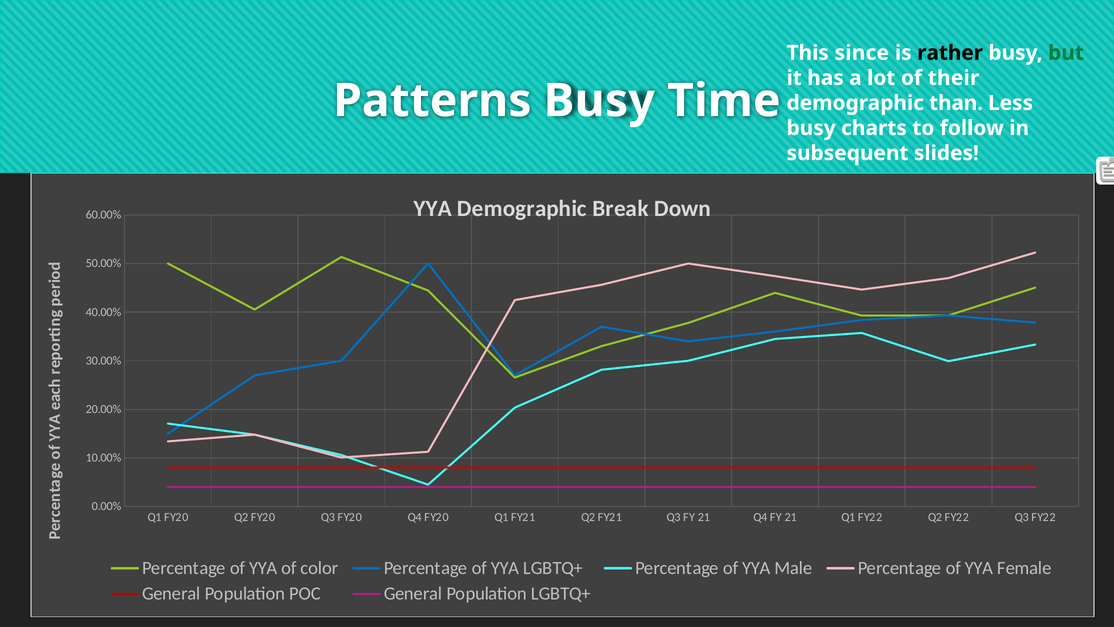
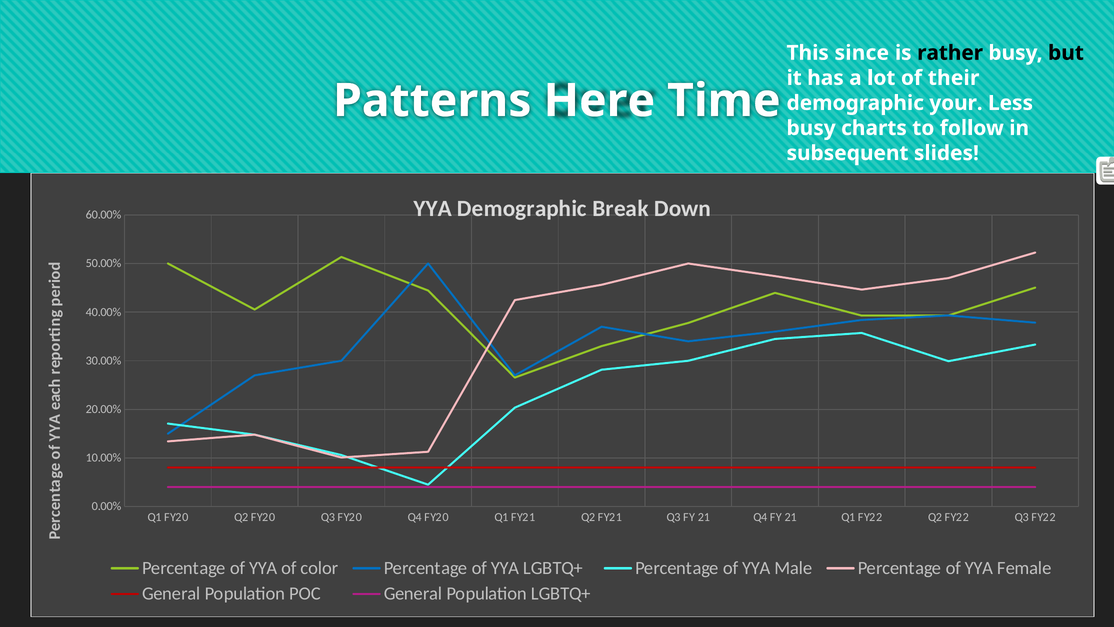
but colour: green -> black (1066, 53)
Patterns Busy: Busy -> Here (599, 101)
than: than -> your (956, 103)
